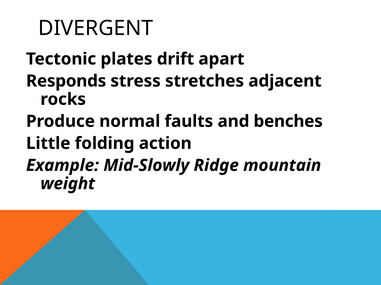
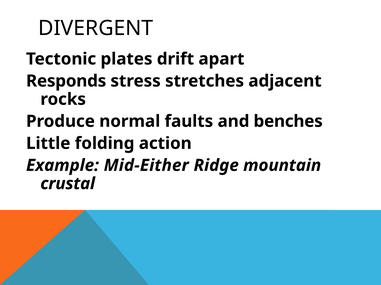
Mid-Slowly: Mid-Slowly -> Mid-Either (146, 166)
weight: weight -> crustal (68, 184)
